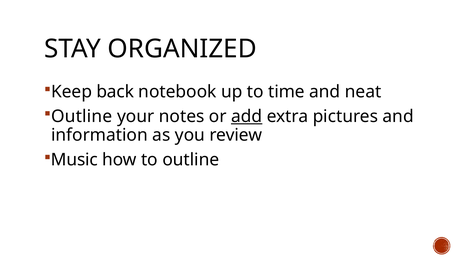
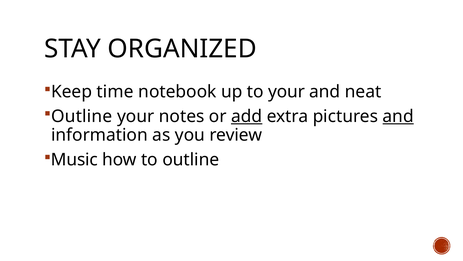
back: back -> time (115, 92)
to time: time -> your (287, 92)
and underline: none -> present (398, 116)
